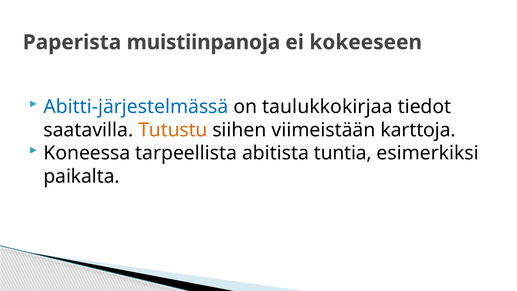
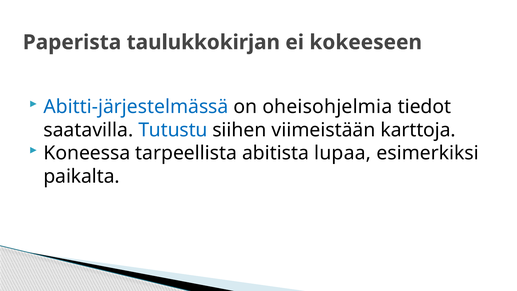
muistiinpanoja: muistiinpanoja -> taulukkokirjan (203, 42)
taulukkokirjaa: taulukkokirjaa -> oheisohjelmia (327, 107)
Tutustu colour: orange -> blue (173, 130)
tuntia: tuntia -> lupaa (343, 153)
